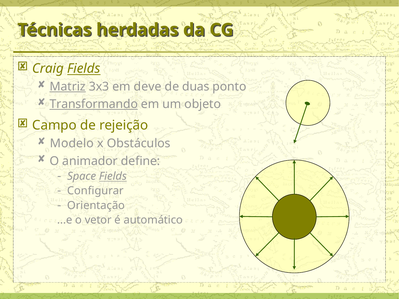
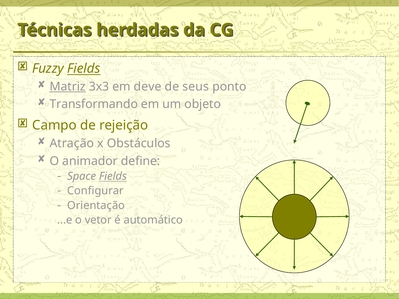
Craig: Craig -> Fuzzy (48, 69)
duas: duas -> seus (196, 87)
Transformando underline: present -> none (94, 104)
Modelo: Modelo -> Atração (72, 144)
